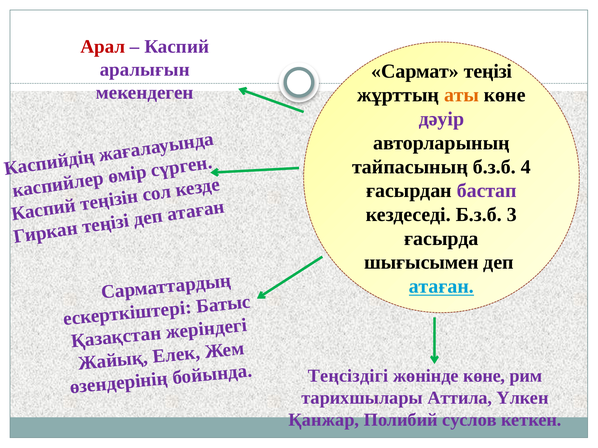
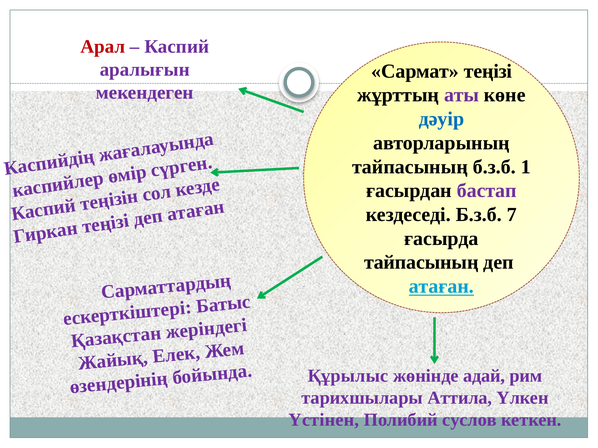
аты colour: orange -> purple (462, 95)
дәуір colour: purple -> blue (441, 119)
4: 4 -> 1 (526, 167)
3: 3 -> 7 (512, 215)
шығысымен: шығысымен -> тайпасының (421, 263)
Теңсіздігі: Теңсіздігі -> Құрылыс (348, 376)
жөнінде көне: көне -> адай (484, 376)
Қанжар: Қанжар -> Үстінен (324, 420)
